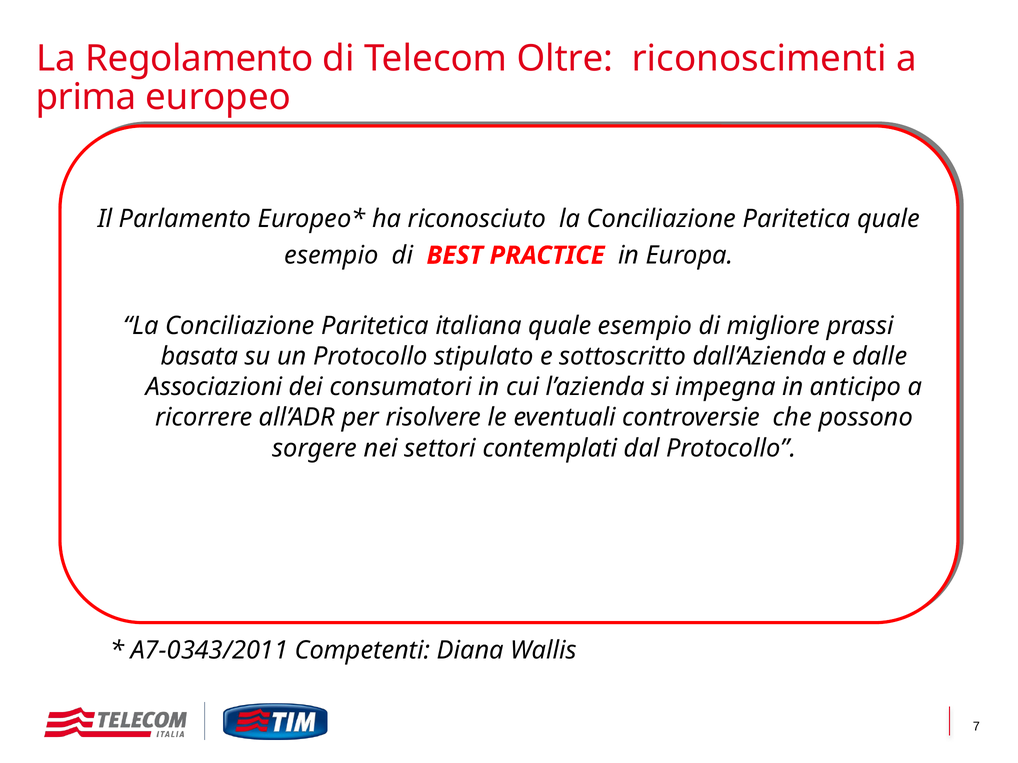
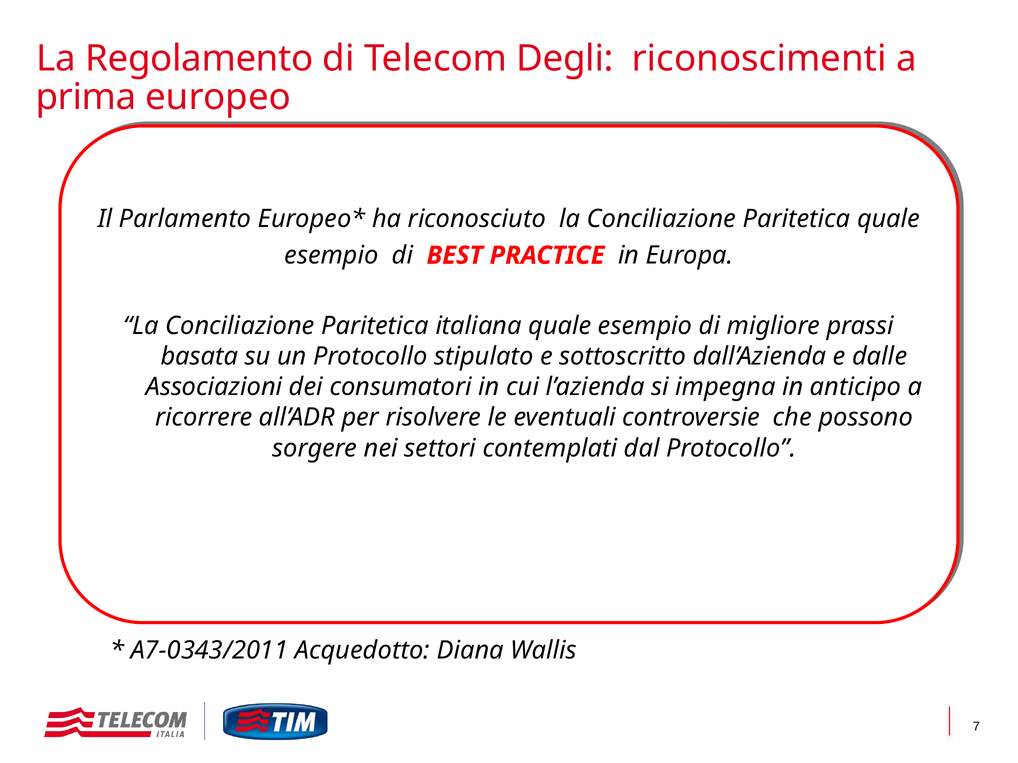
Oltre: Oltre -> Degli (565, 59)
Competenti: Competenti -> Acquedotto (362, 651)
